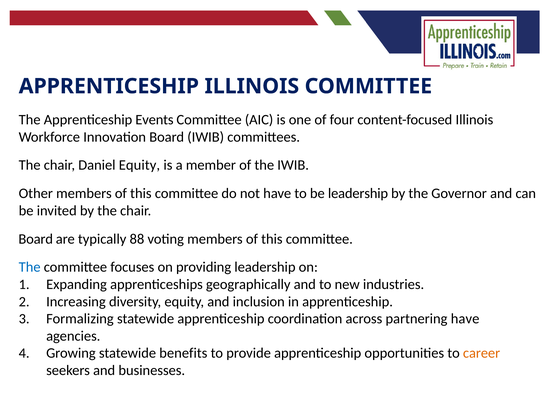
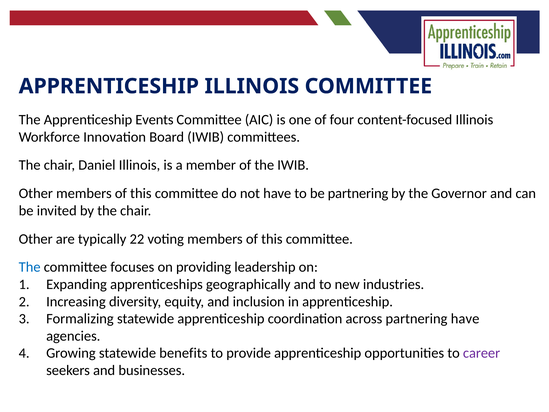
Daniel Equity: Equity -> Illinois (140, 165)
be leadership: leadership -> partnering (358, 193)
Board: Board -> Other (36, 239)
88: 88 -> 22 (137, 239)
career colour: orange -> purple (482, 353)
